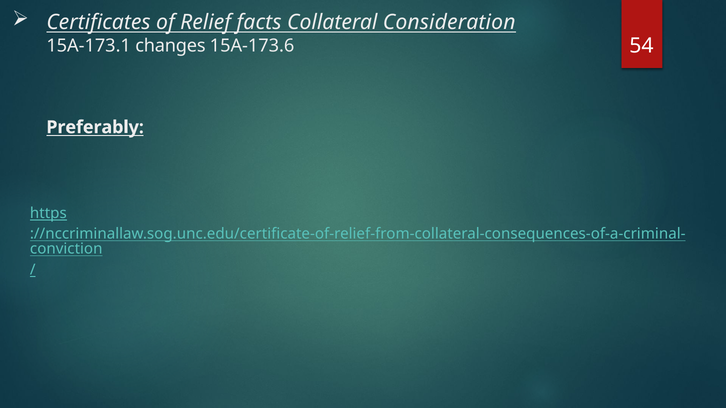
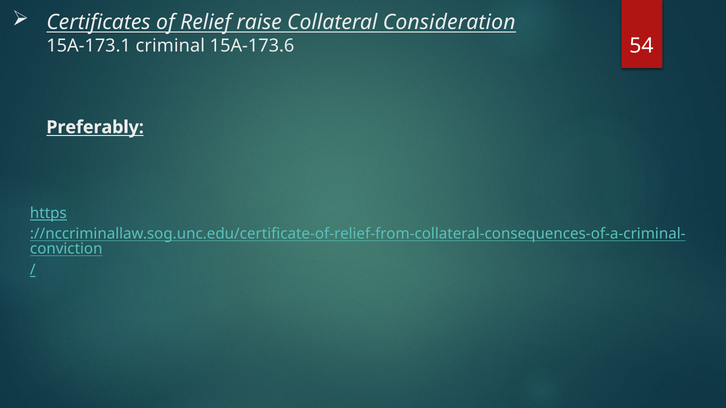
facts: facts -> raise (259, 22)
changes: changes -> criminal (170, 46)
